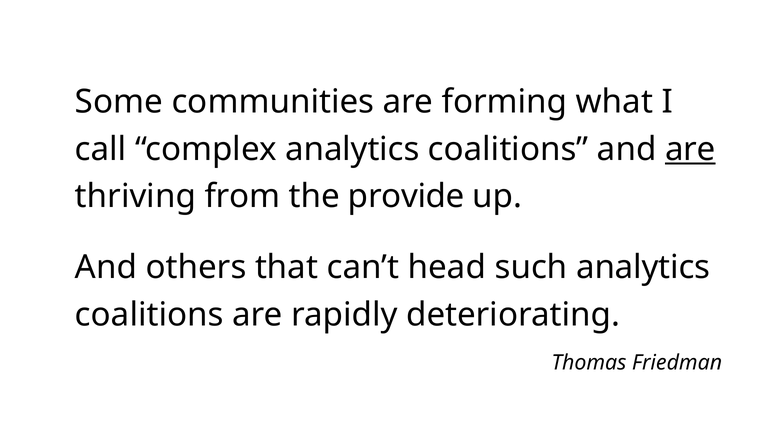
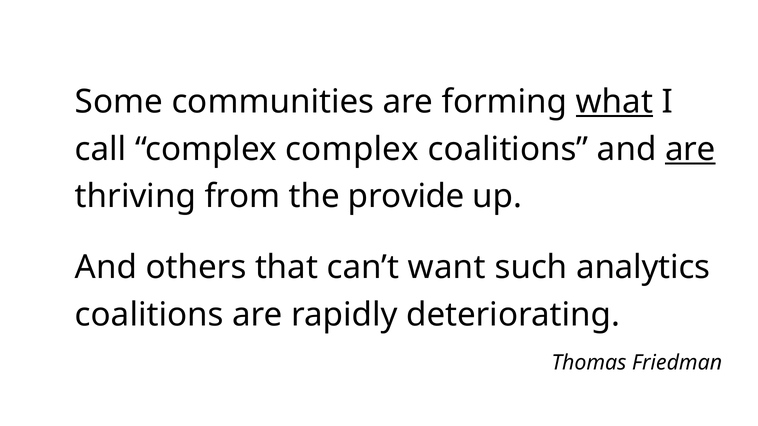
what underline: none -> present (614, 102)
complex analytics: analytics -> complex (352, 149)
head: head -> want (447, 268)
